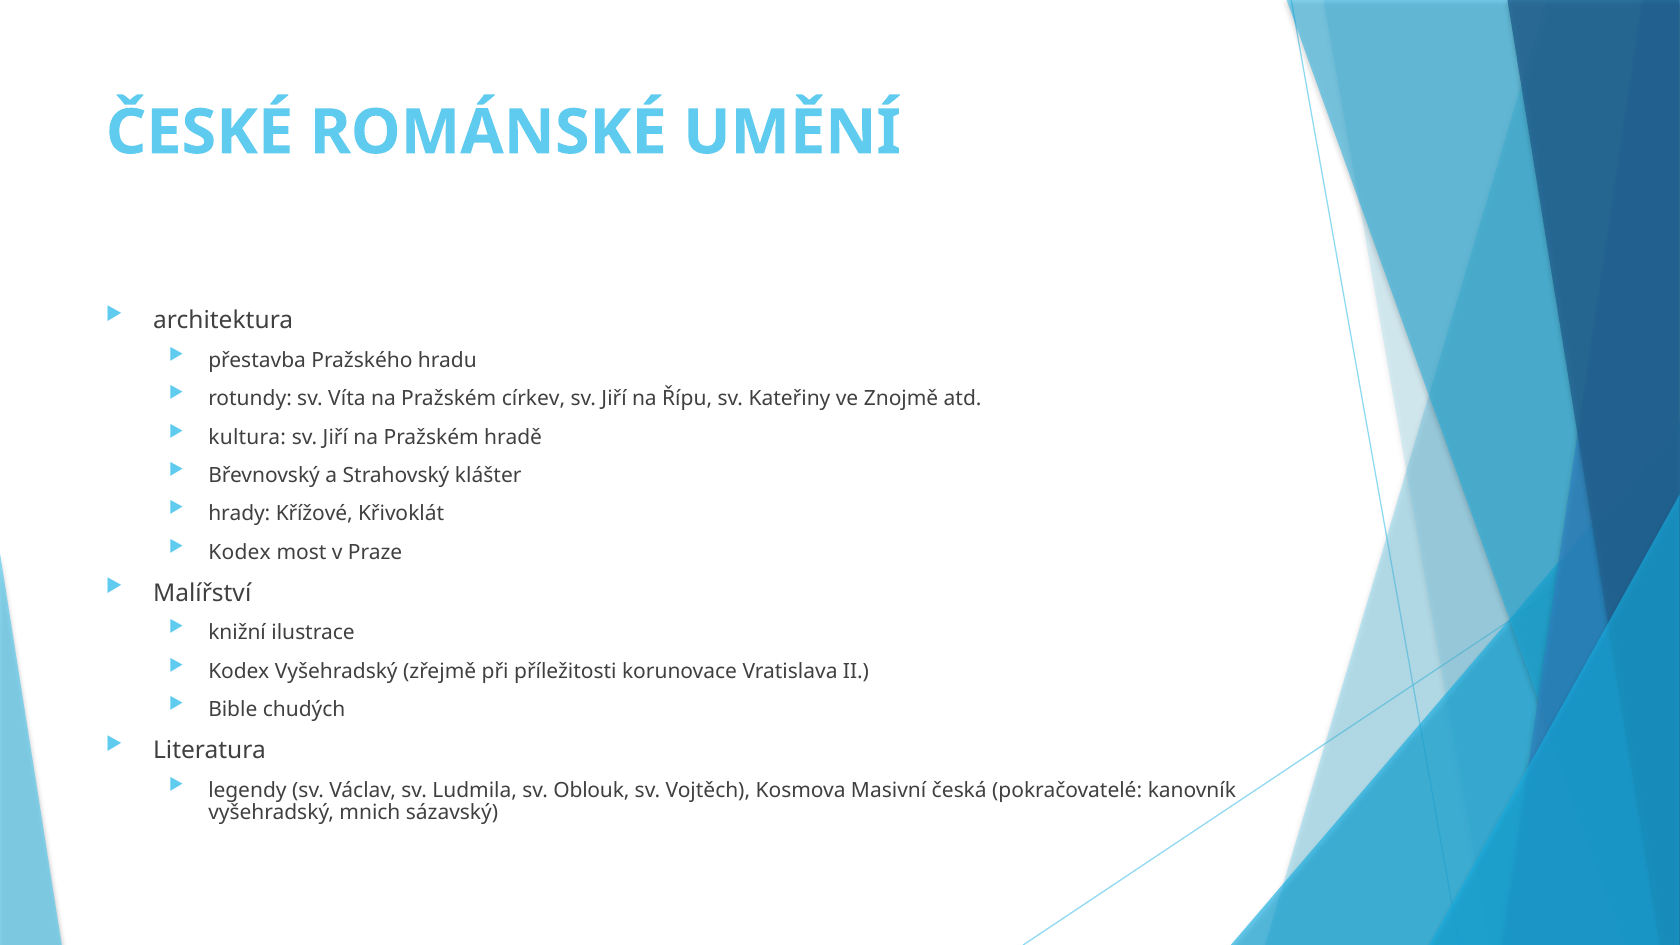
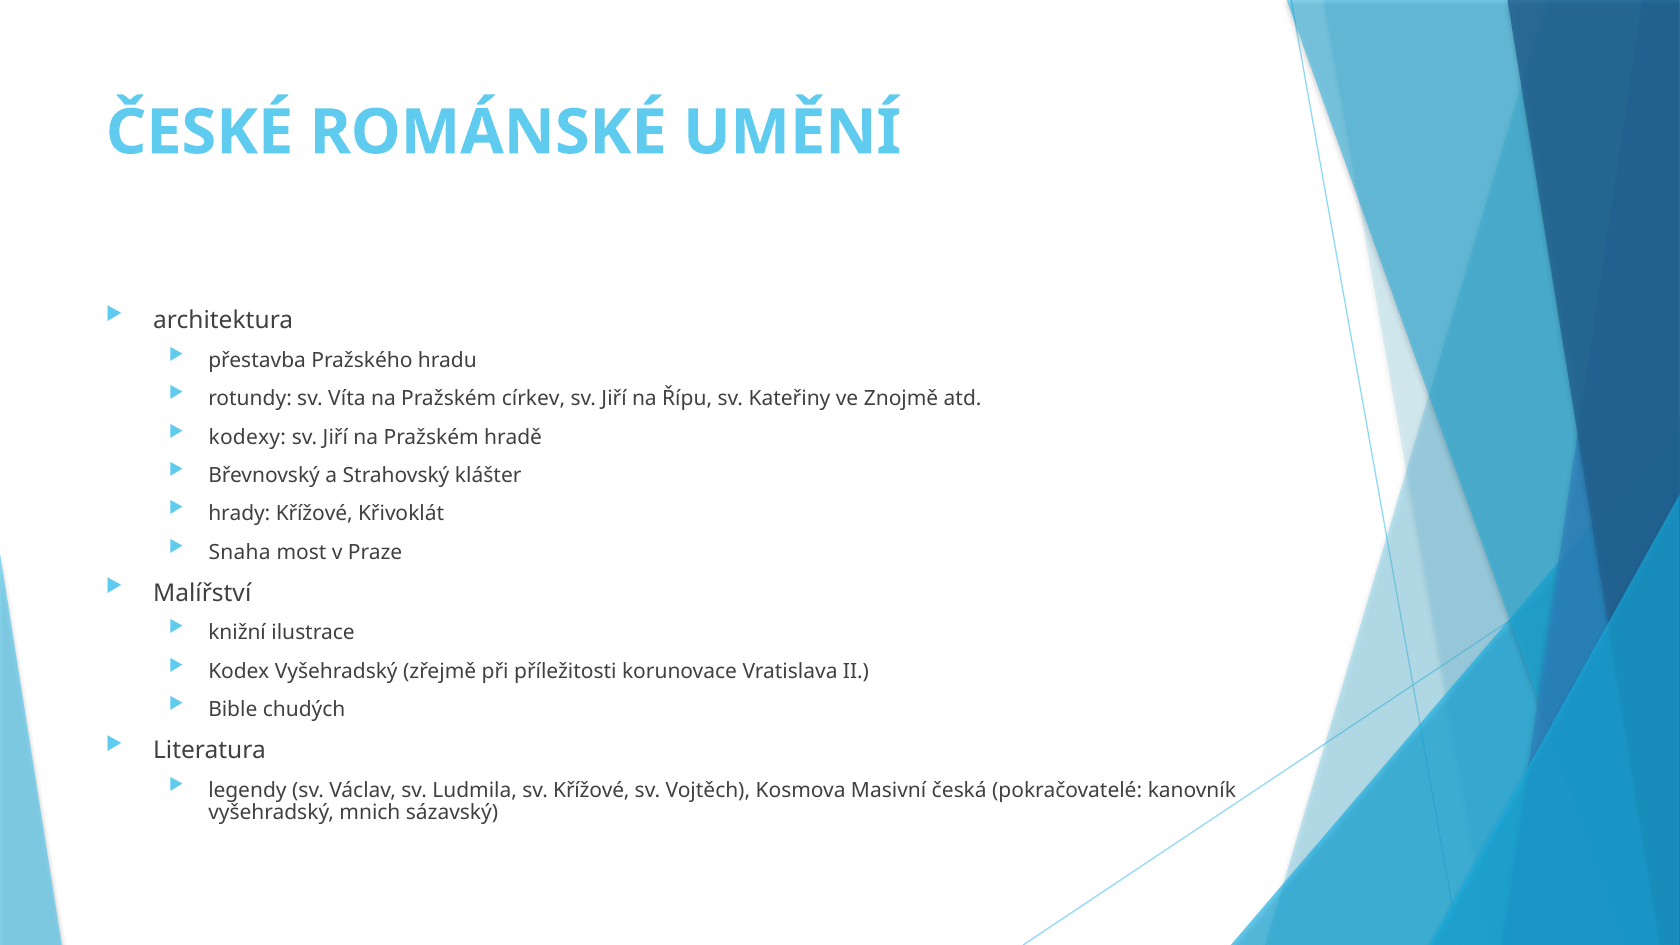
kultura: kultura -> kodexy (247, 437)
Kodex: Kodex -> Snaha (240, 552)
sv Oblouk: Oblouk -> Křížové (591, 790)
